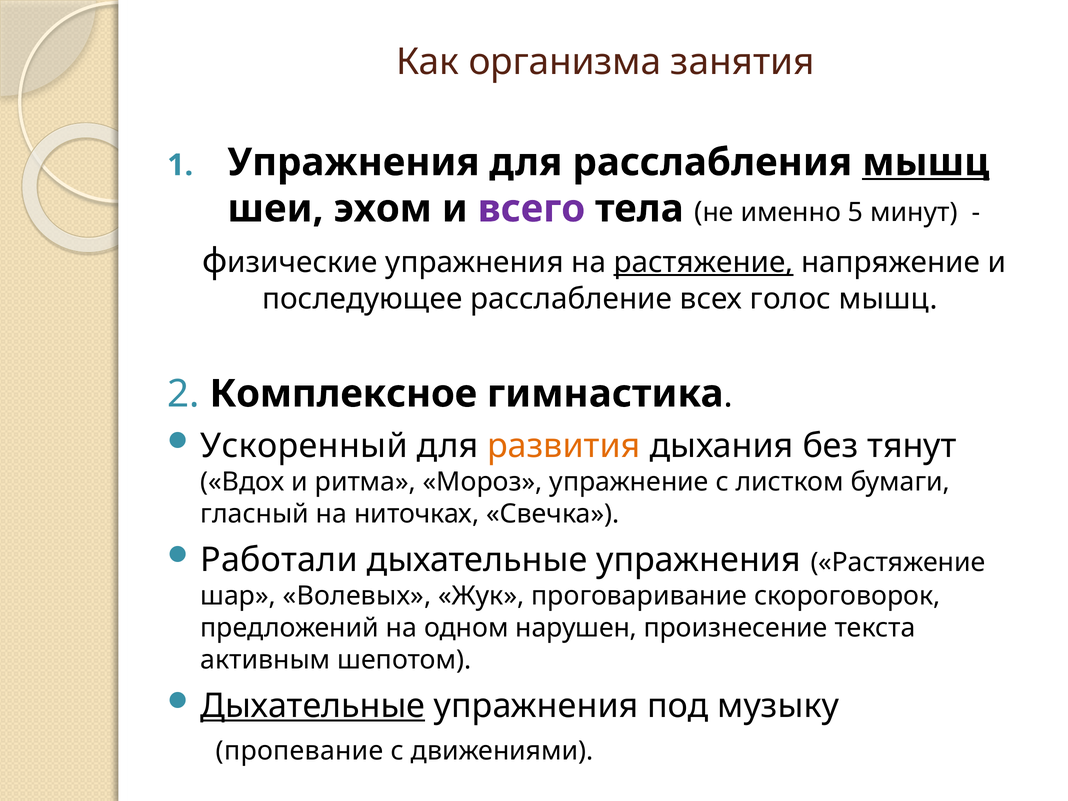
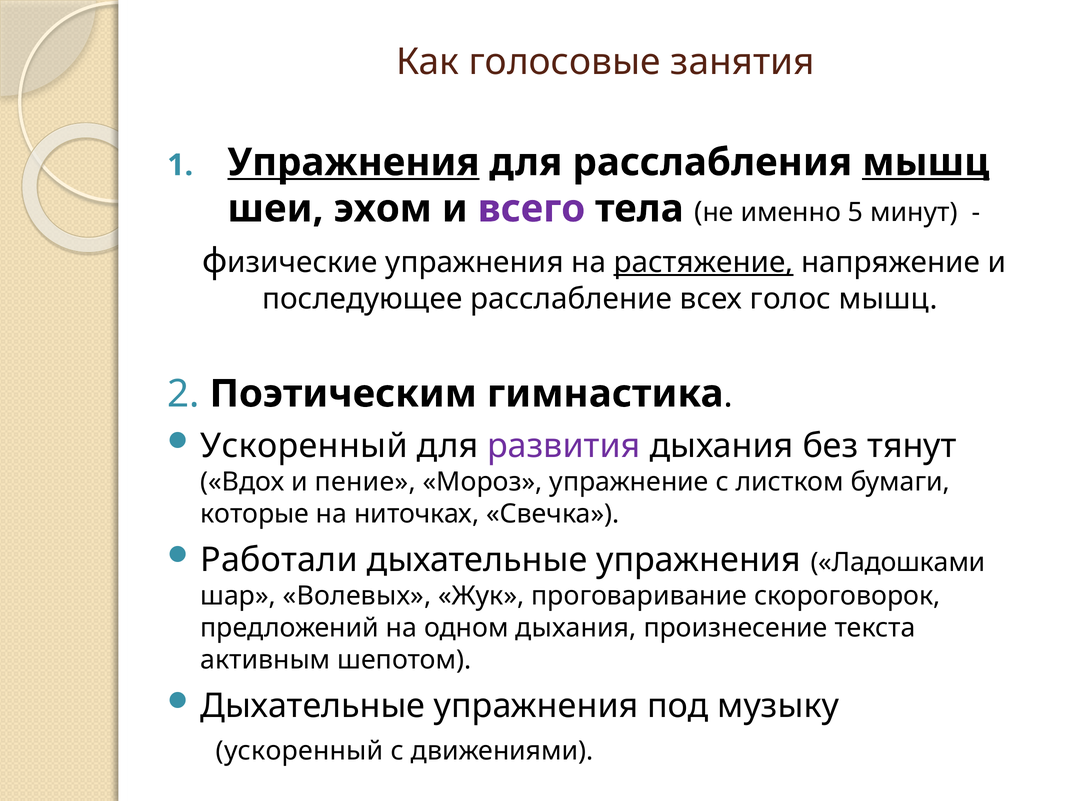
организма: организма -> голосовые (565, 62)
Упражнения underline: none -> present (353, 162)
Комплексное: Комплексное -> Поэтическим (343, 394)
развития colour: orange -> purple (564, 446)
ритма: ритма -> пение (365, 482)
гласный: гласный -> которые (255, 514)
упражнения Растяжение: Растяжение -> Ладошками (898, 562)
одном нарушен: нарушен -> дыхания (576, 628)
Дыхательные underline: present -> none (313, 706)
пропевание: пропевание -> ускоренный (300, 751)
